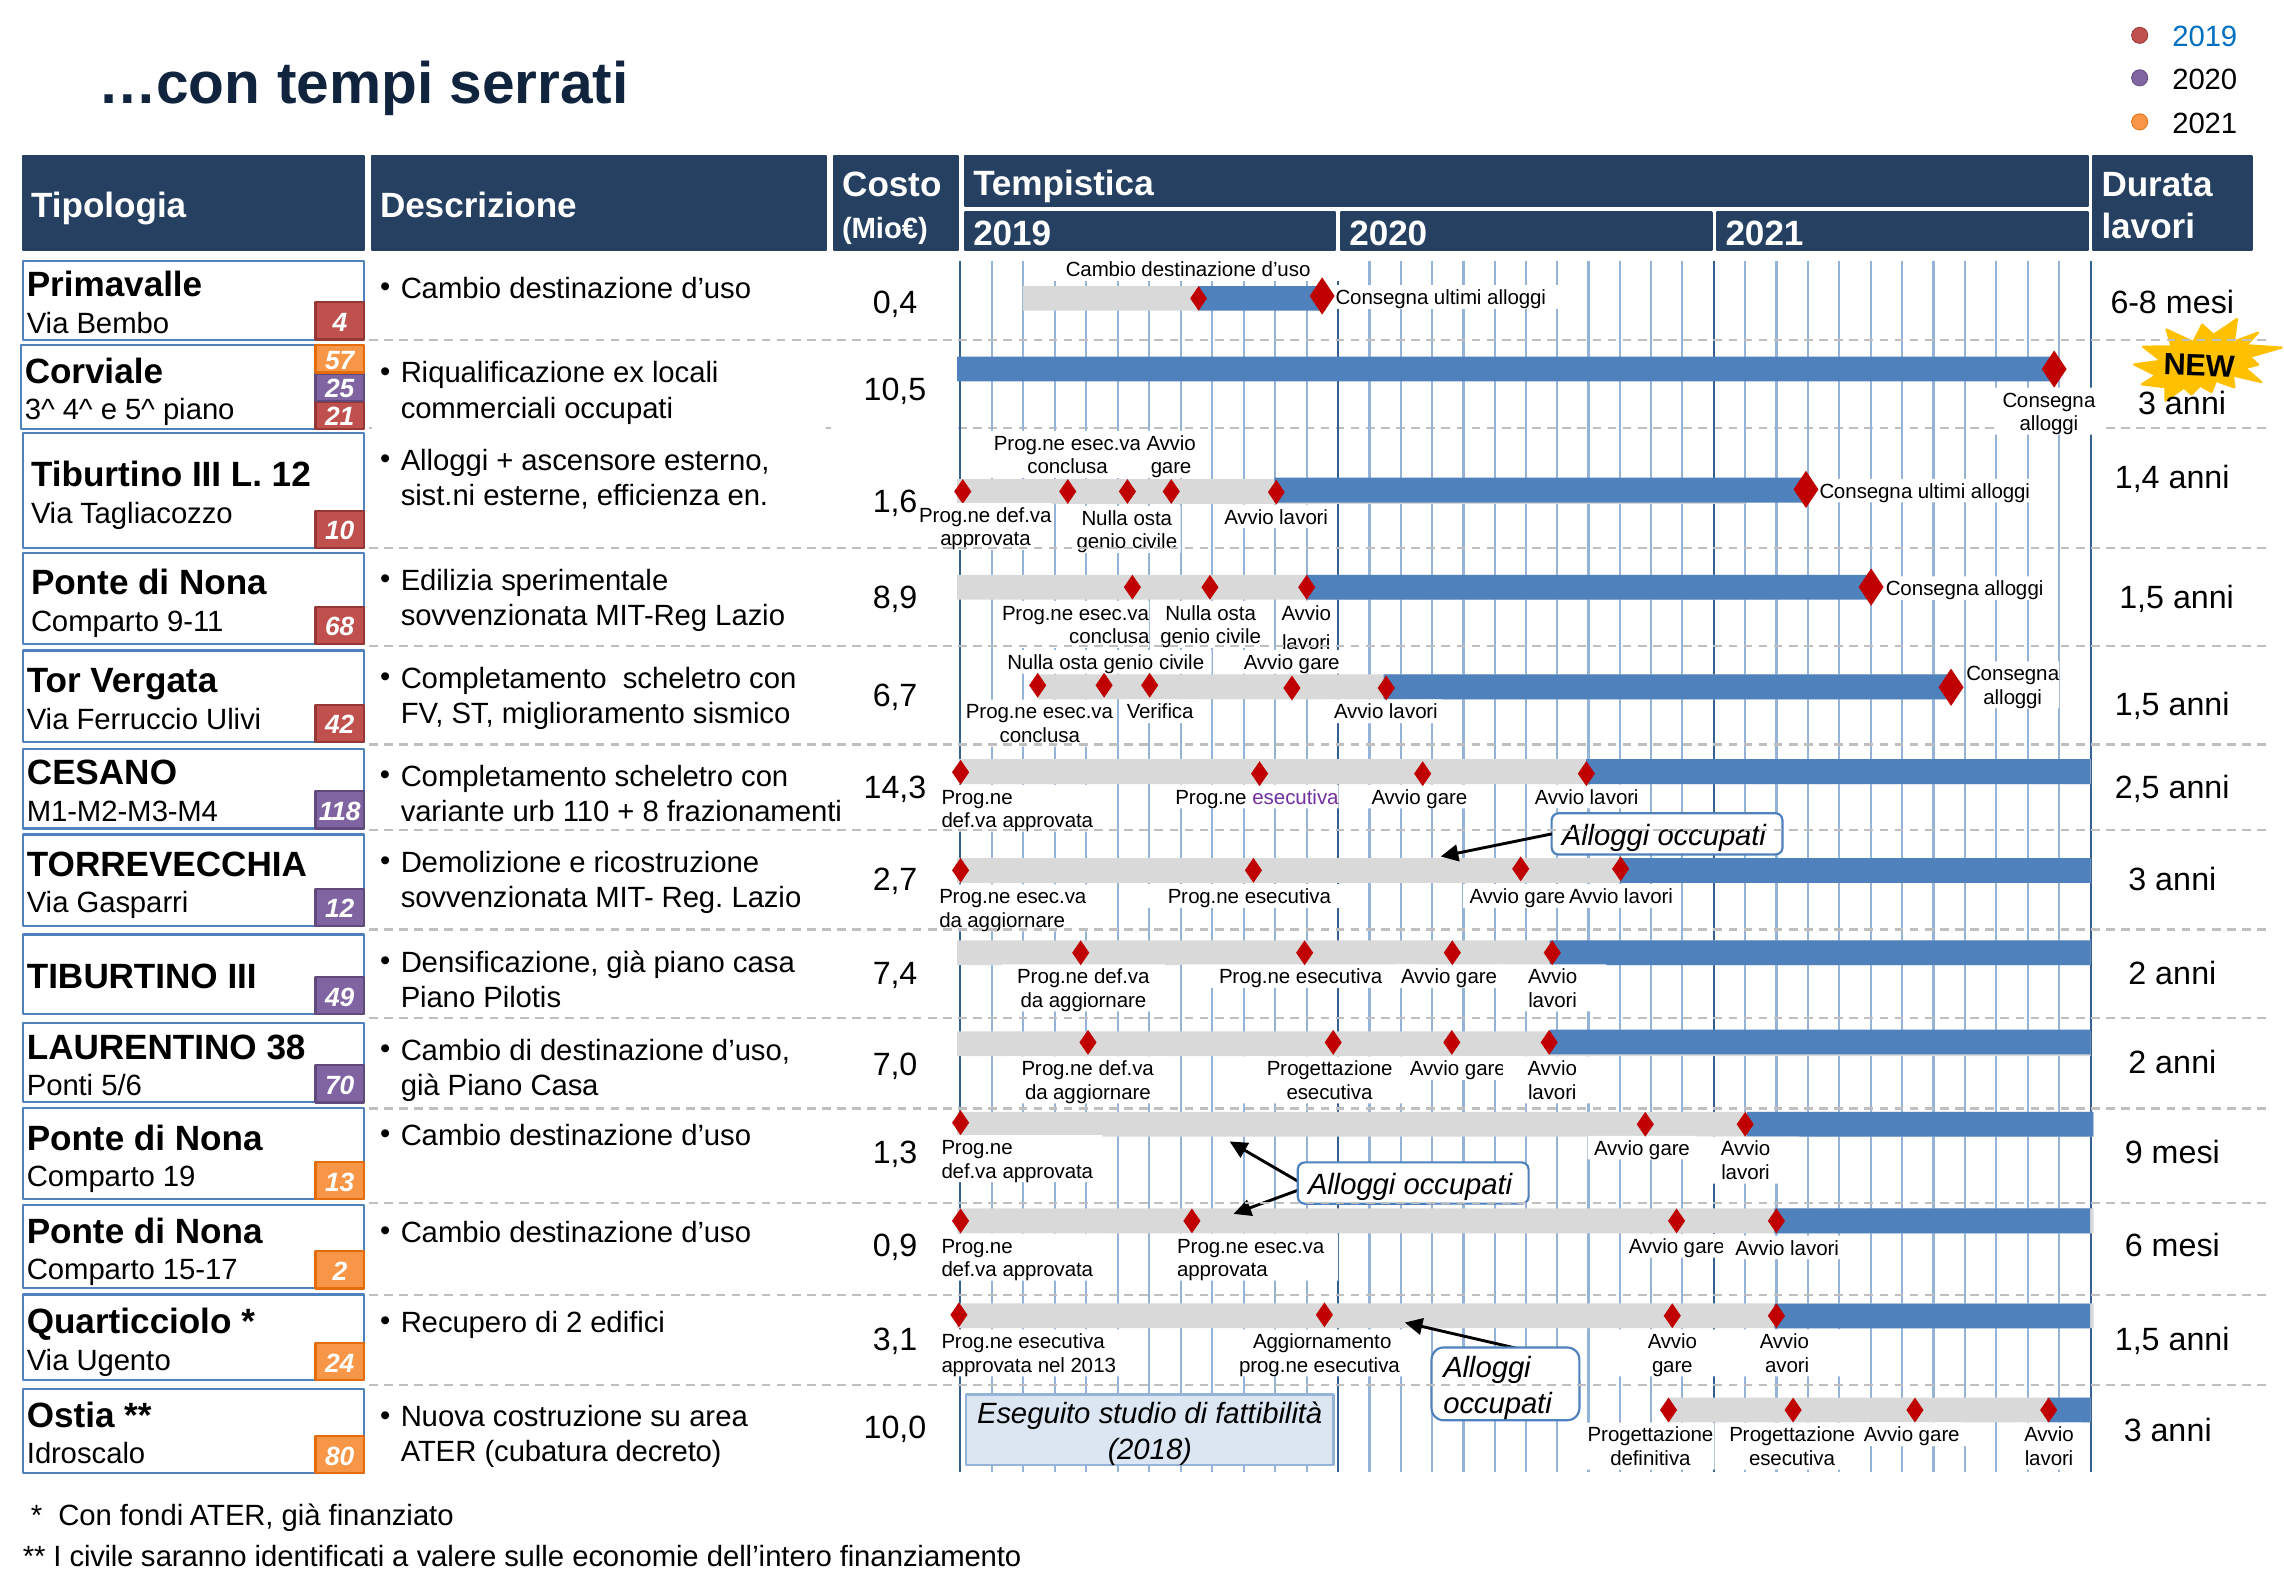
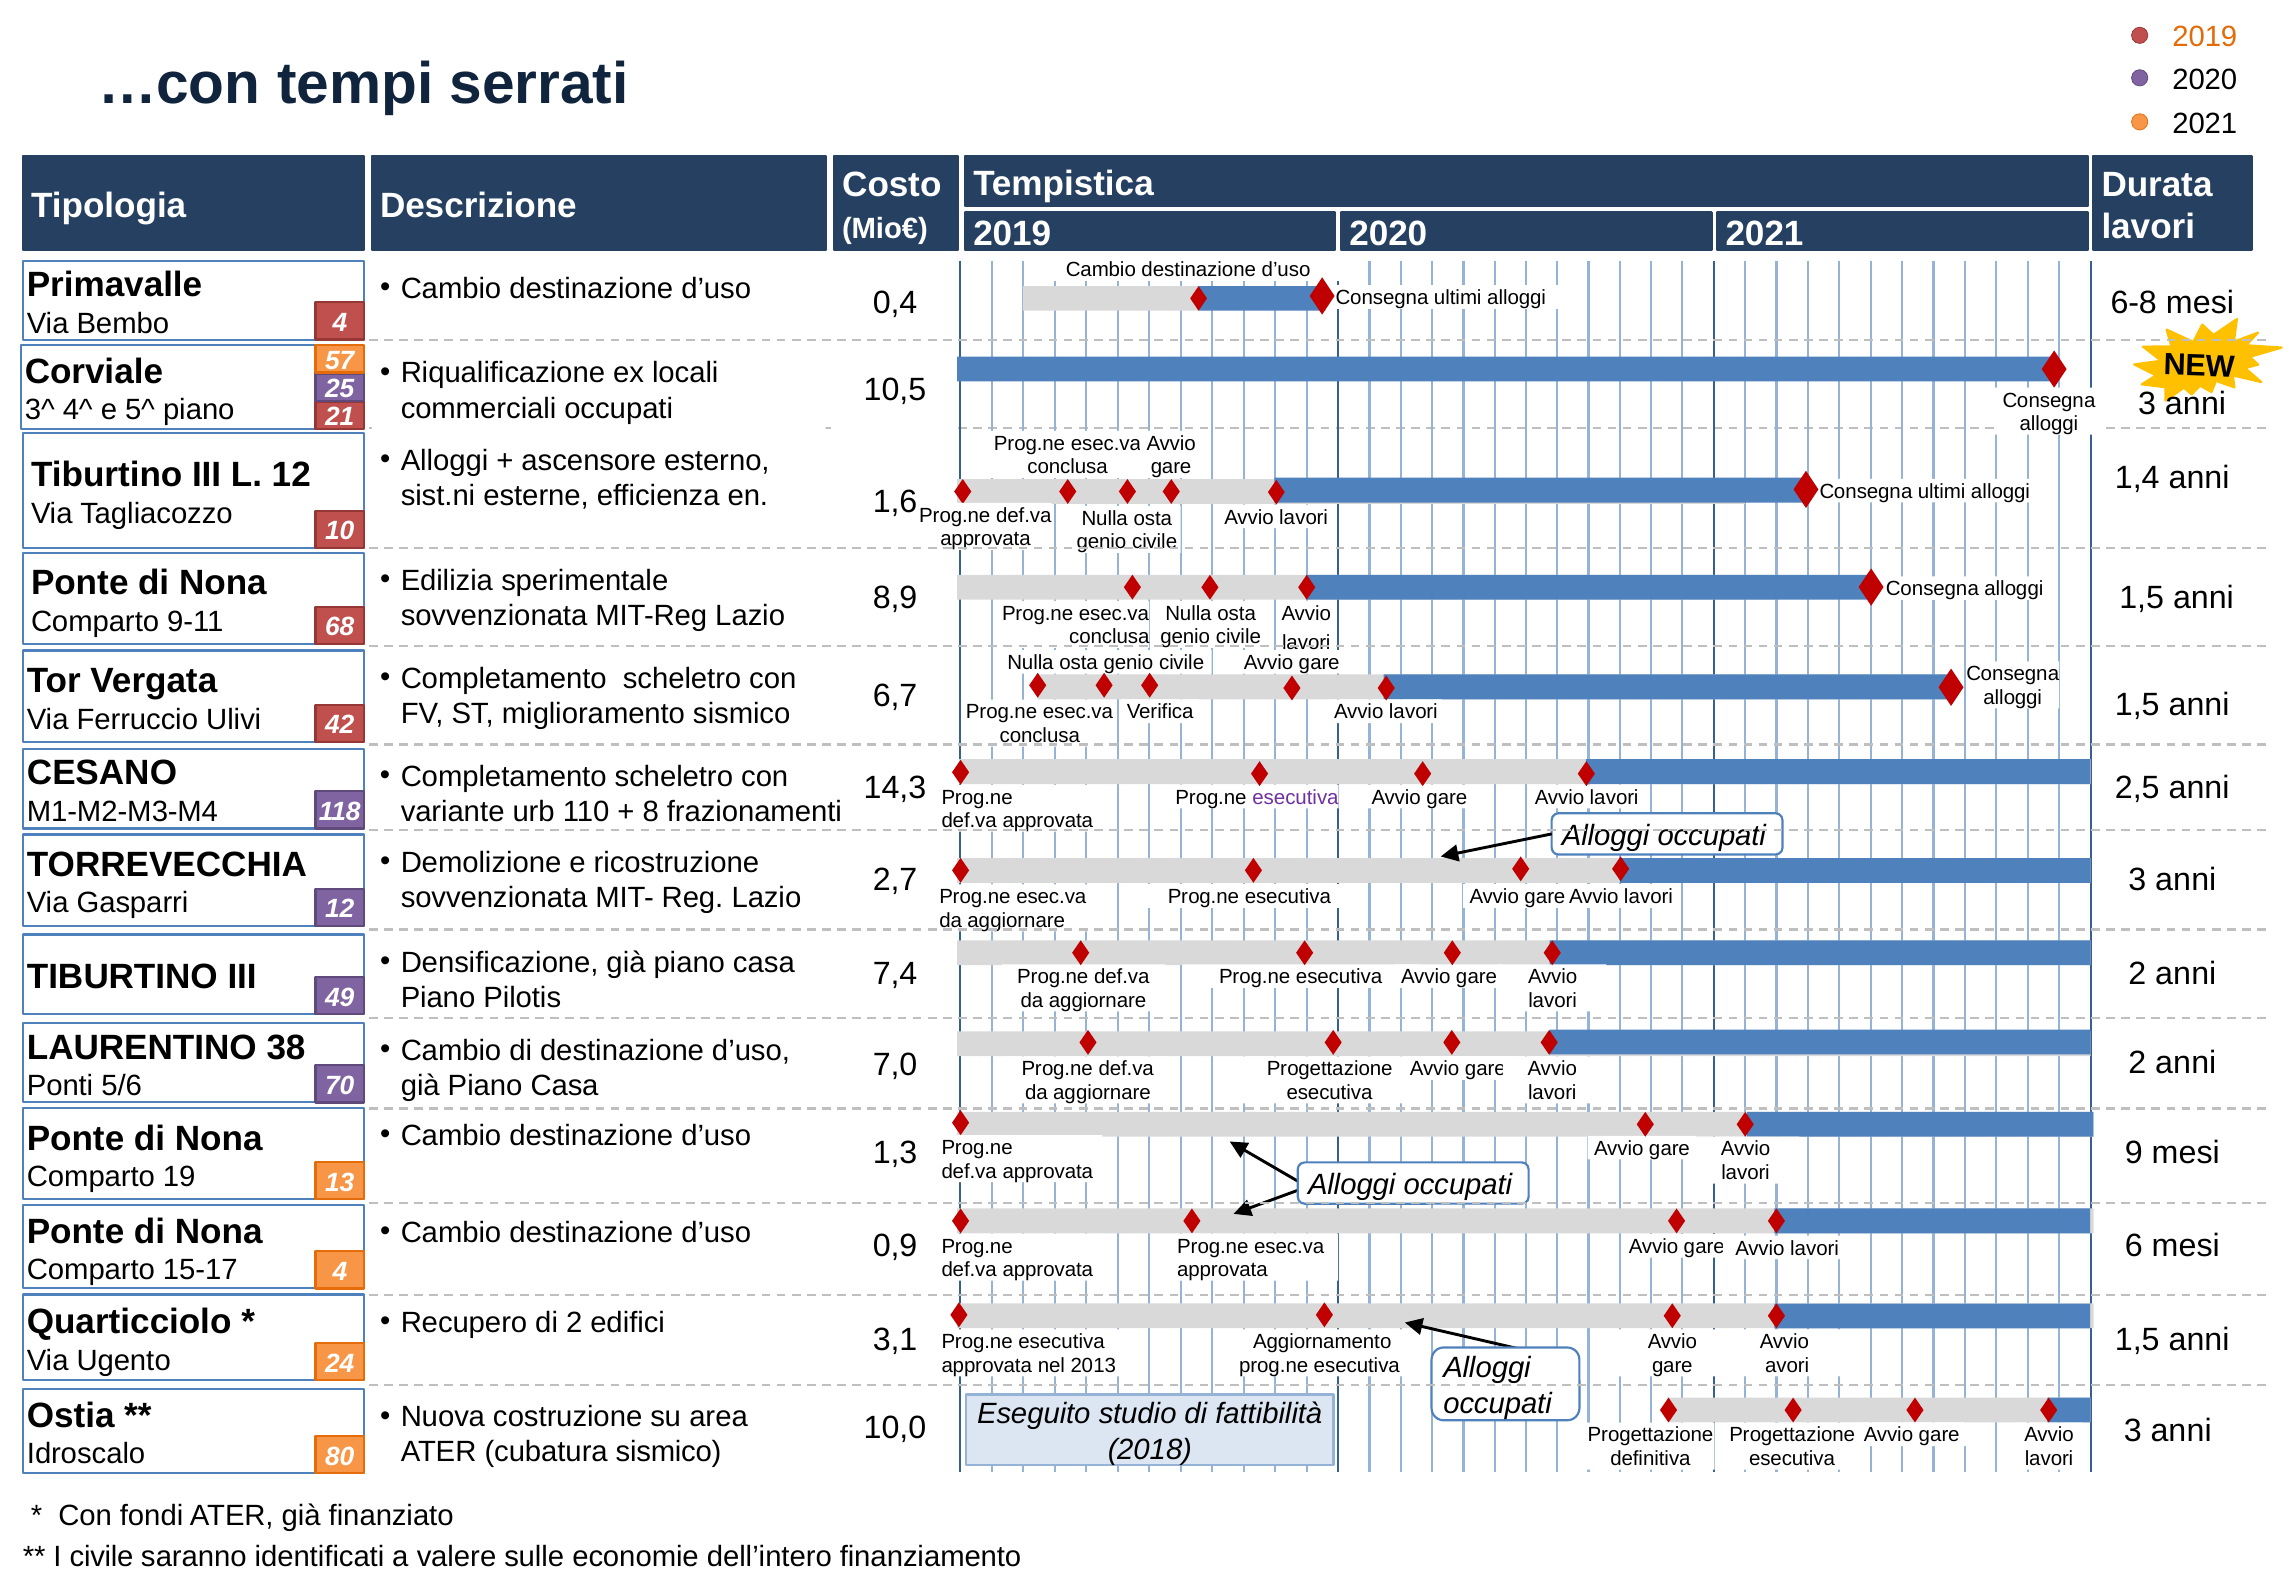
2019 colour: blue -> orange (2205, 37)
15-17 2: 2 -> 4 (340, 1272)
cubatura decreto: decreto -> sismico (669, 1453)
